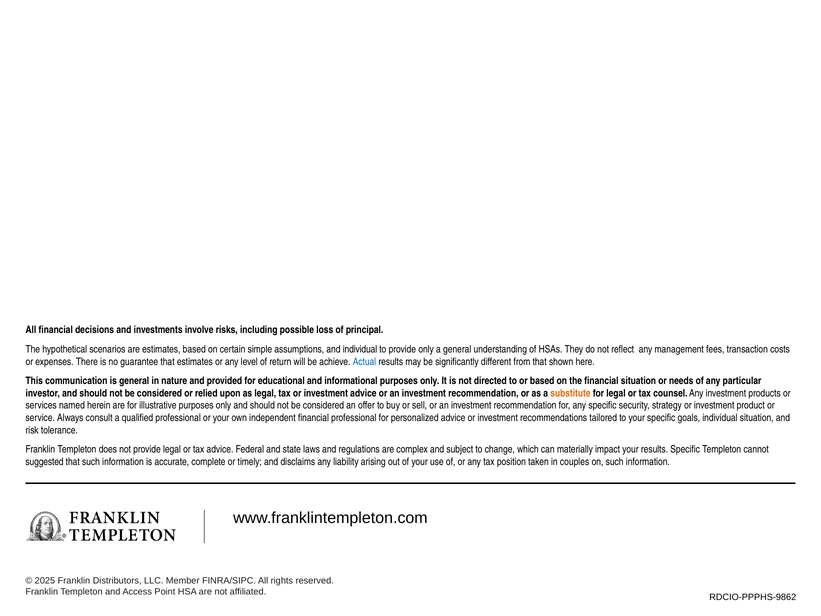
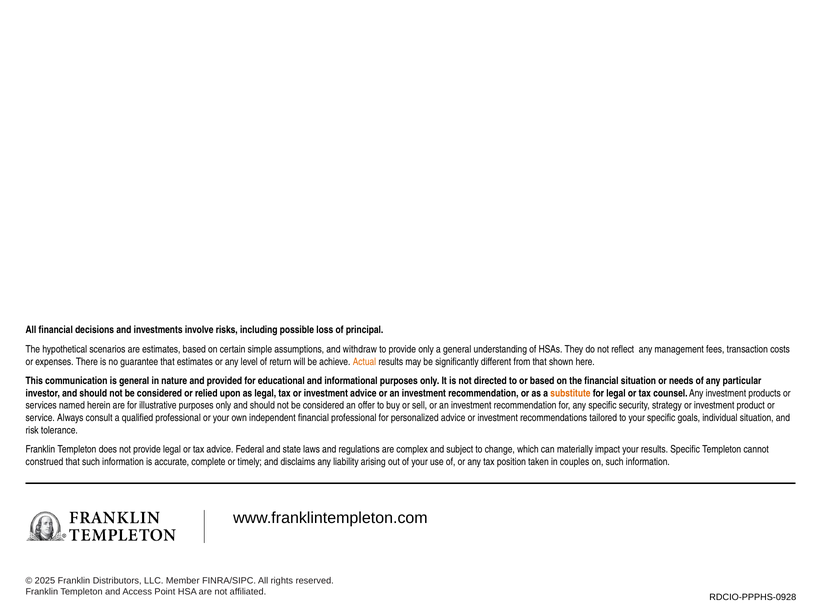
and individual: individual -> withdraw (360, 349)
Actual colour: blue -> orange (364, 361)
suggested: suggested -> construed (44, 462)
RDCIO-PPPHS-9862: RDCIO-PPPHS-9862 -> RDCIO-PPPHS-0928 (753, 597)
